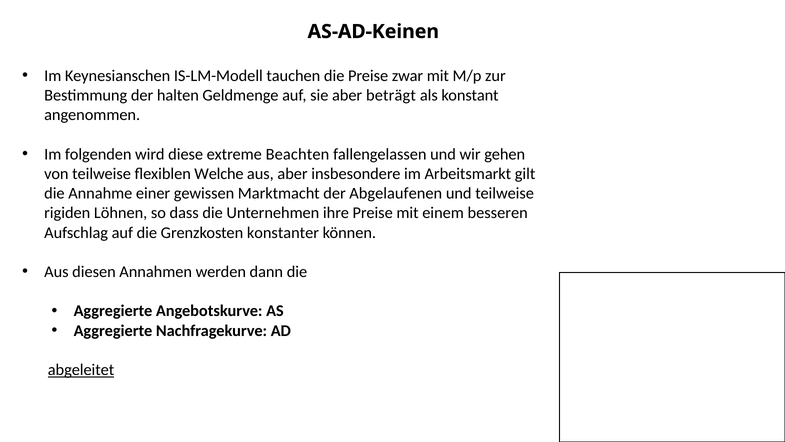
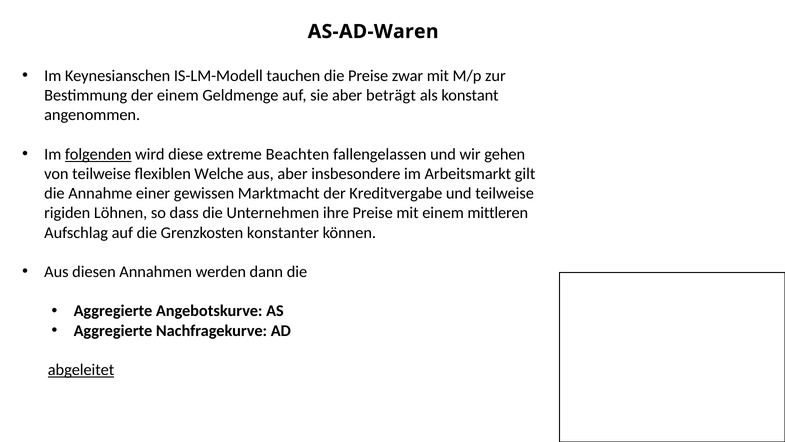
AS-AD-Keinen: AS-AD-Keinen -> AS-AD-Waren (373, 32)
der halten: halten -> einem (178, 95)
folgenden underline: none -> present (98, 154)
Abgelaufenen: Abgelaufenen -> Kreditvergabe (396, 193)
besseren: besseren -> mittleren (498, 213)
